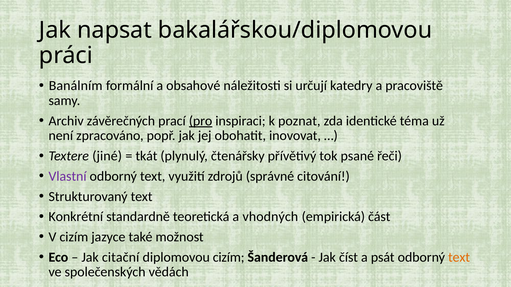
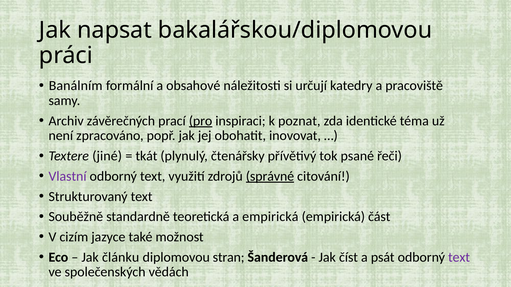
správné underline: none -> present (270, 176)
Konkrétní: Konkrétní -> Souběžně (76, 217)
a vhodných: vhodných -> empirická (270, 217)
citační: citační -> článku (121, 258)
diplomovou cizím: cizím -> stran (229, 258)
text colour: orange -> purple (459, 258)
